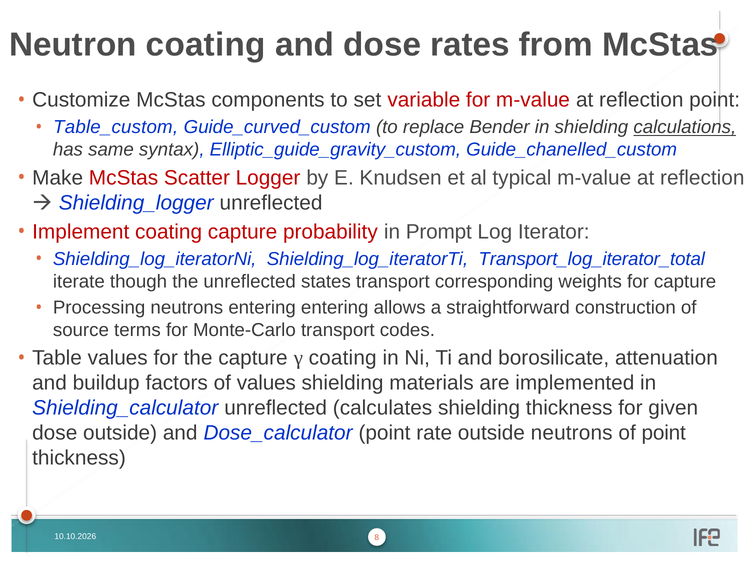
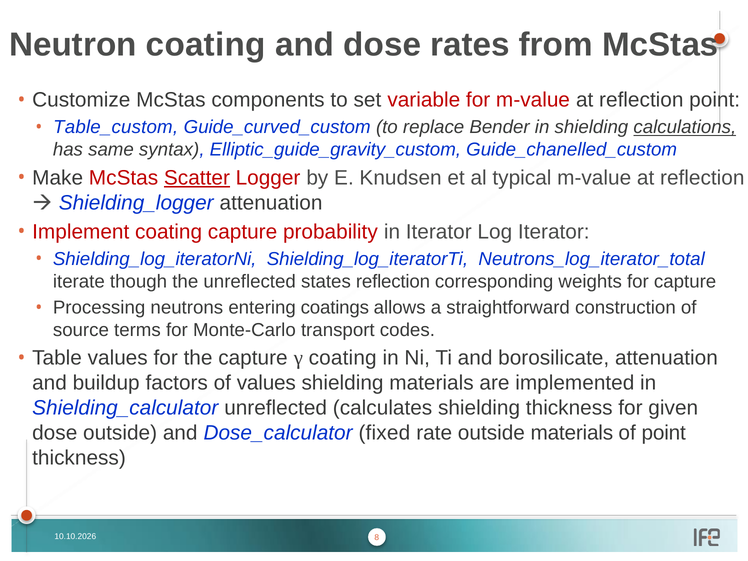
Scatter underline: none -> present (197, 178)
Shielding_logger unreflected: unreflected -> attenuation (271, 203)
in Prompt: Prompt -> Iterator (439, 232)
Transport_log_iterator_total: Transport_log_iterator_total -> Neutrons_log_iterator_total (592, 259)
states transport: transport -> reflection (393, 282)
entering entering: entering -> coatings (335, 308)
Dose_calculator point: point -> fixed (384, 433)
outside neutrons: neutrons -> materials (572, 433)
